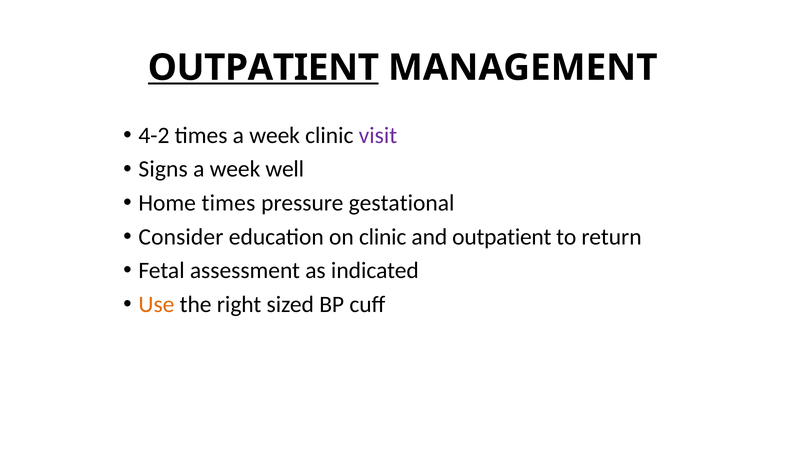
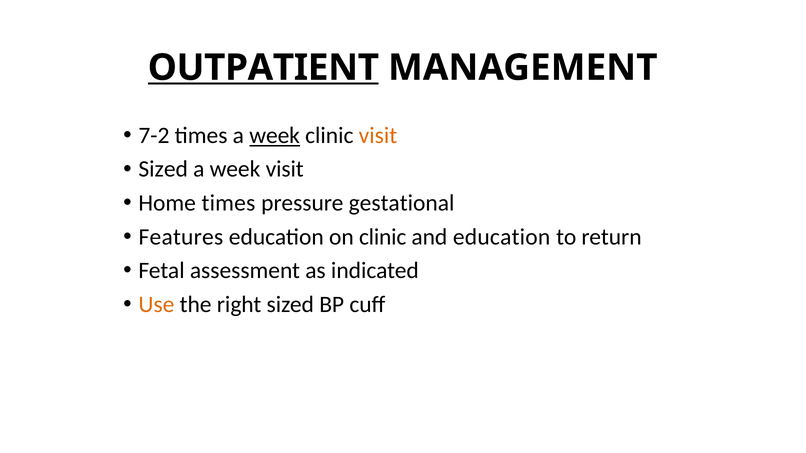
4-2: 4-2 -> 7-2 (154, 136)
week underline: none -> present (275, 136)
visit colour: purple -> orange (378, 136)
Signs: Signs -> Sized (163, 169)
week well: well -> visit (285, 169)
Consider: Consider -> Features (181, 237)
and outpatient: outpatient -> education (502, 237)
